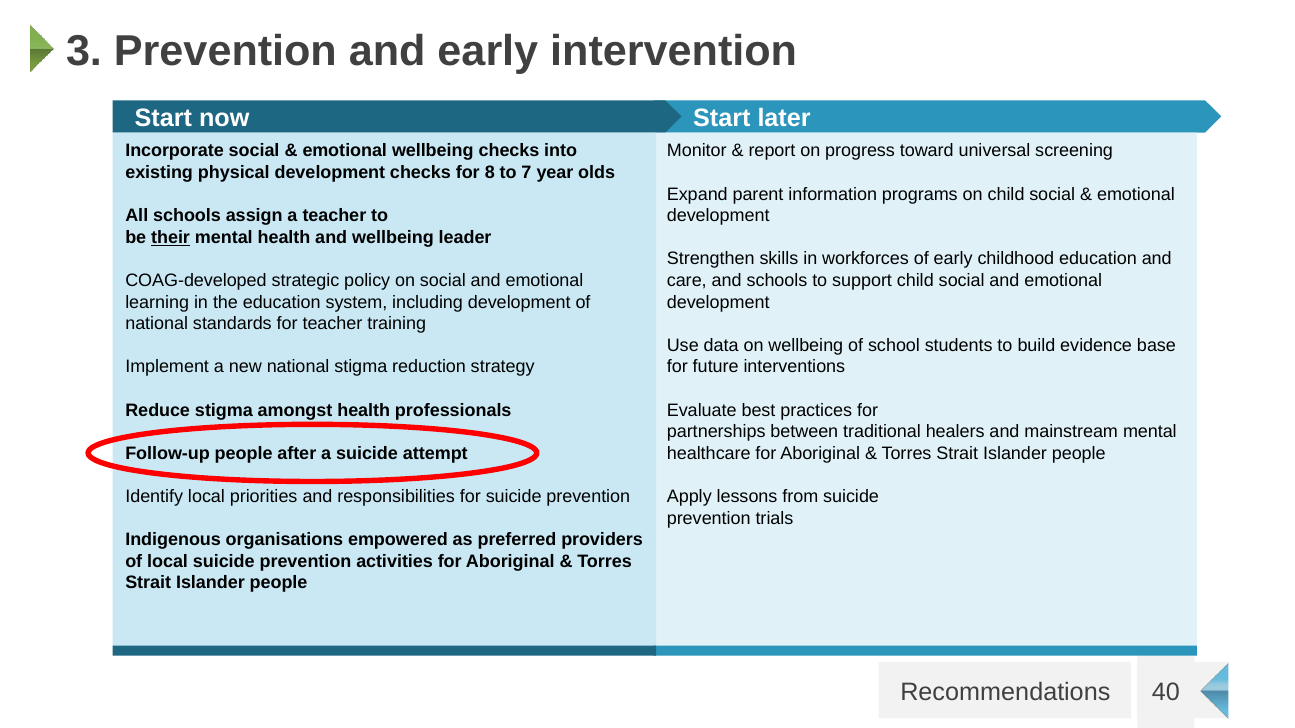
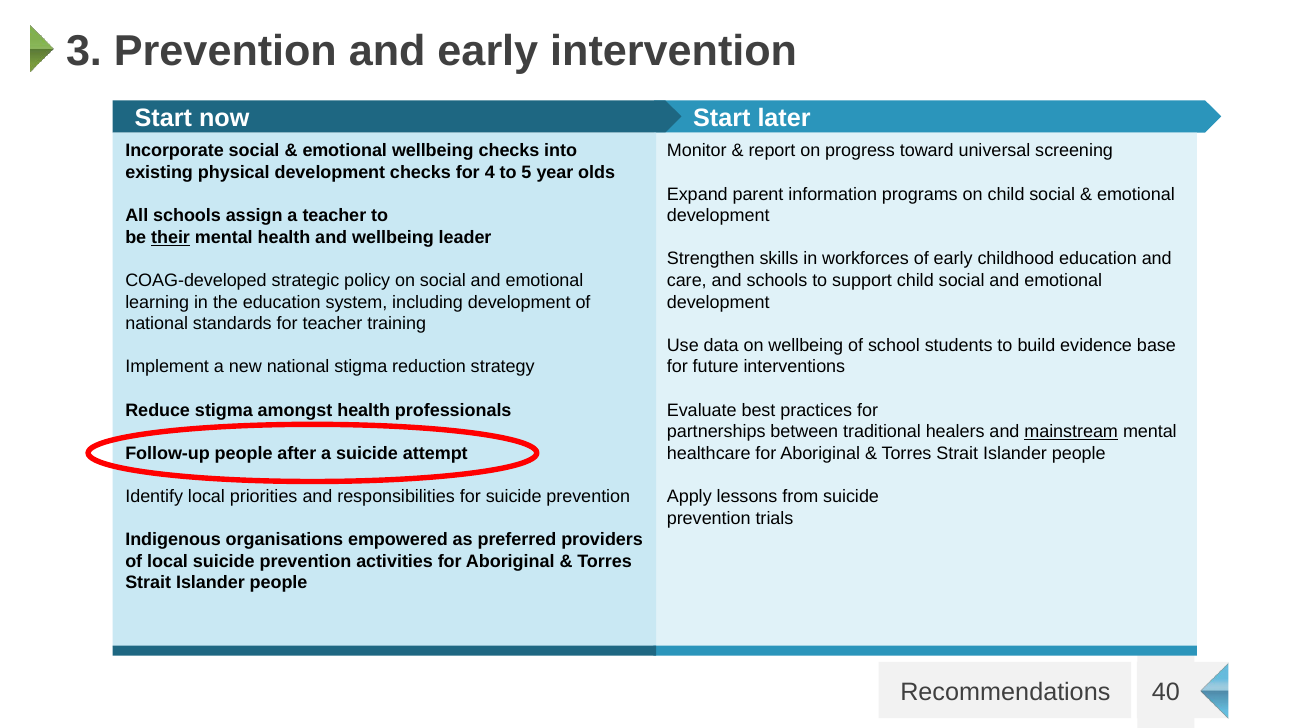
8: 8 -> 4 (490, 173)
7: 7 -> 5 (526, 173)
mainstream underline: none -> present (1071, 432)
